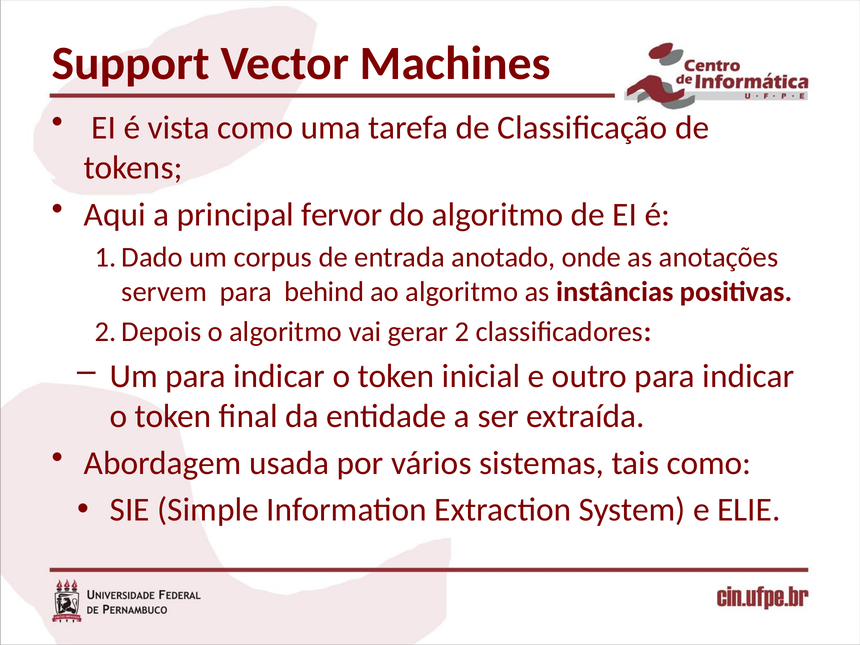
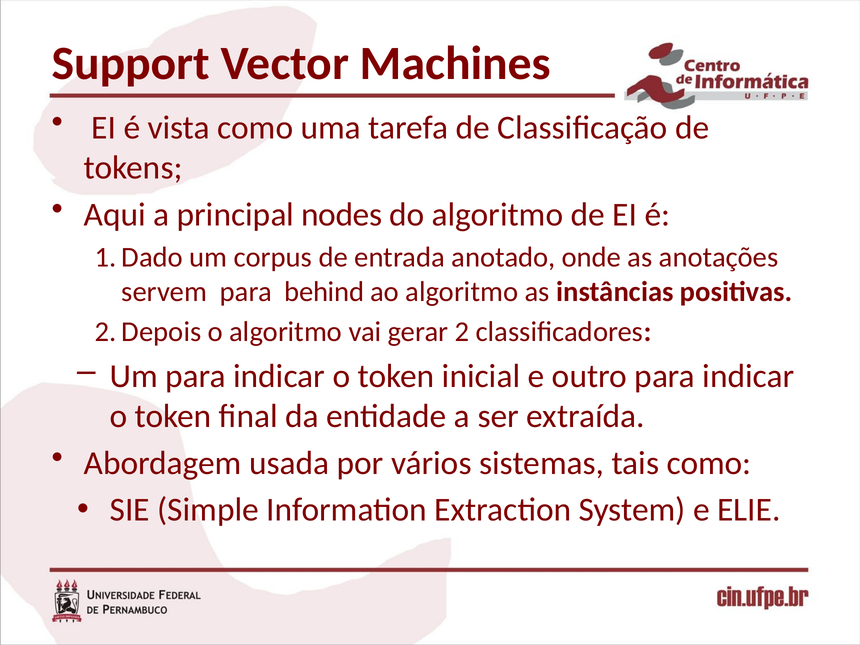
fervor: fervor -> nodes (342, 215)
